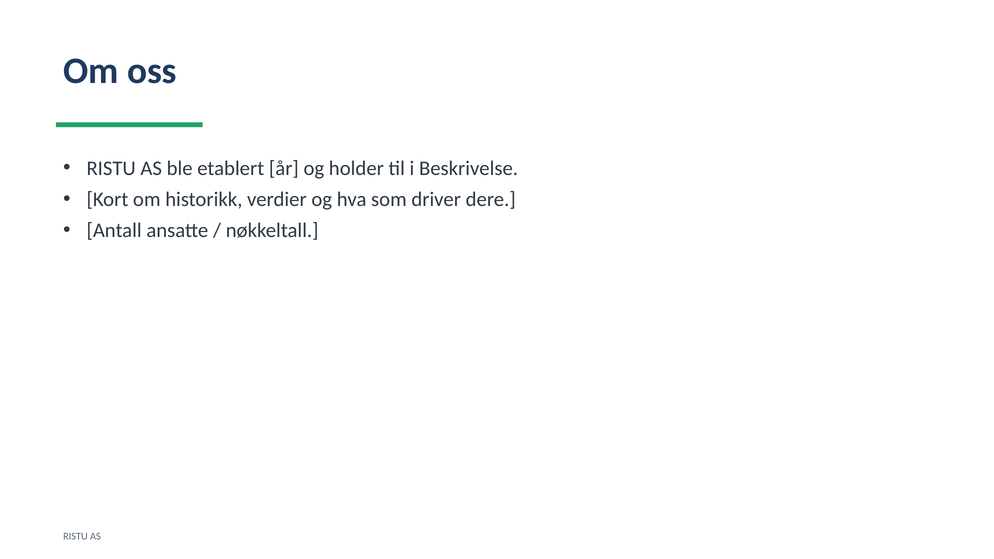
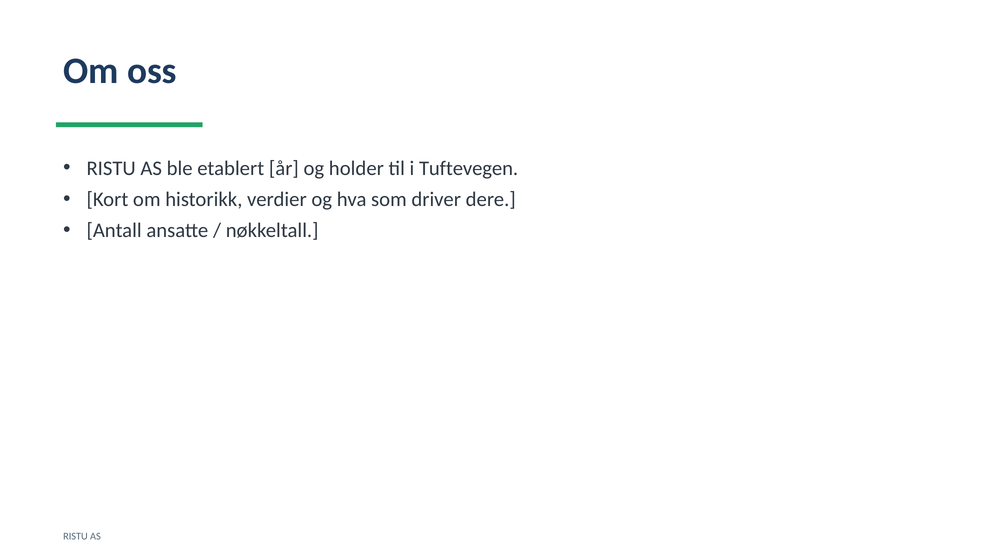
Beskrivelse: Beskrivelse -> Tuftevegen (469, 168)
